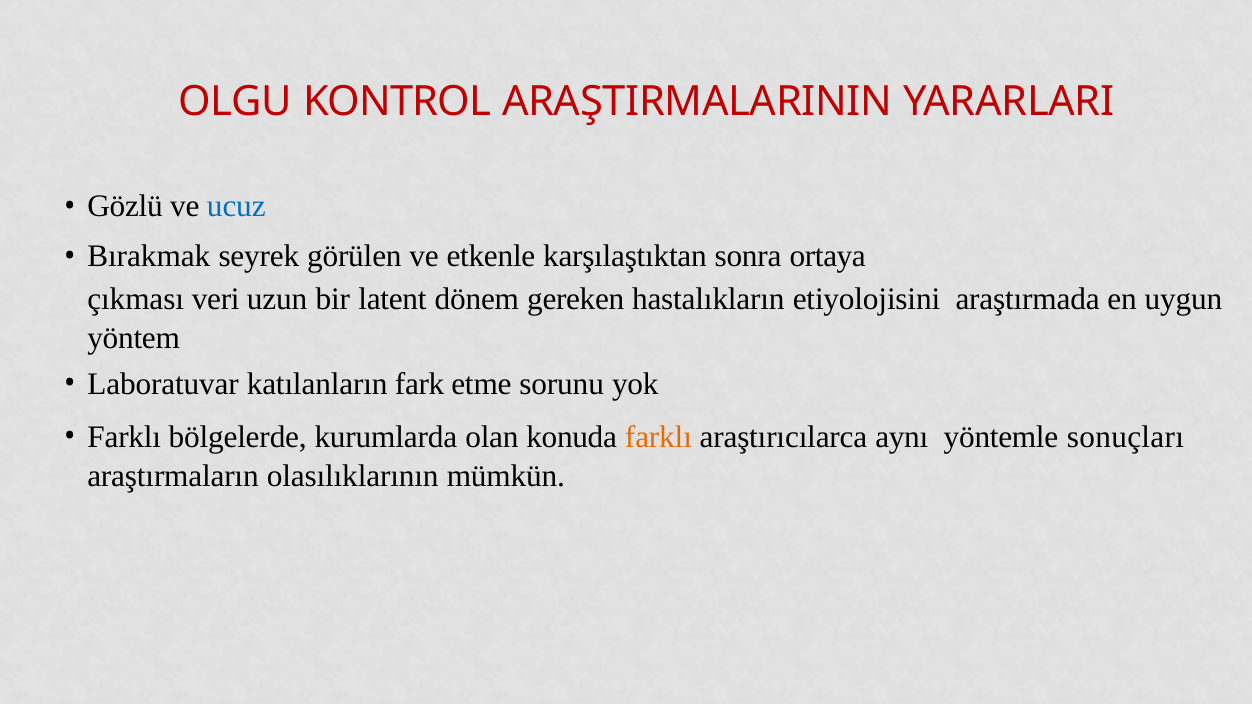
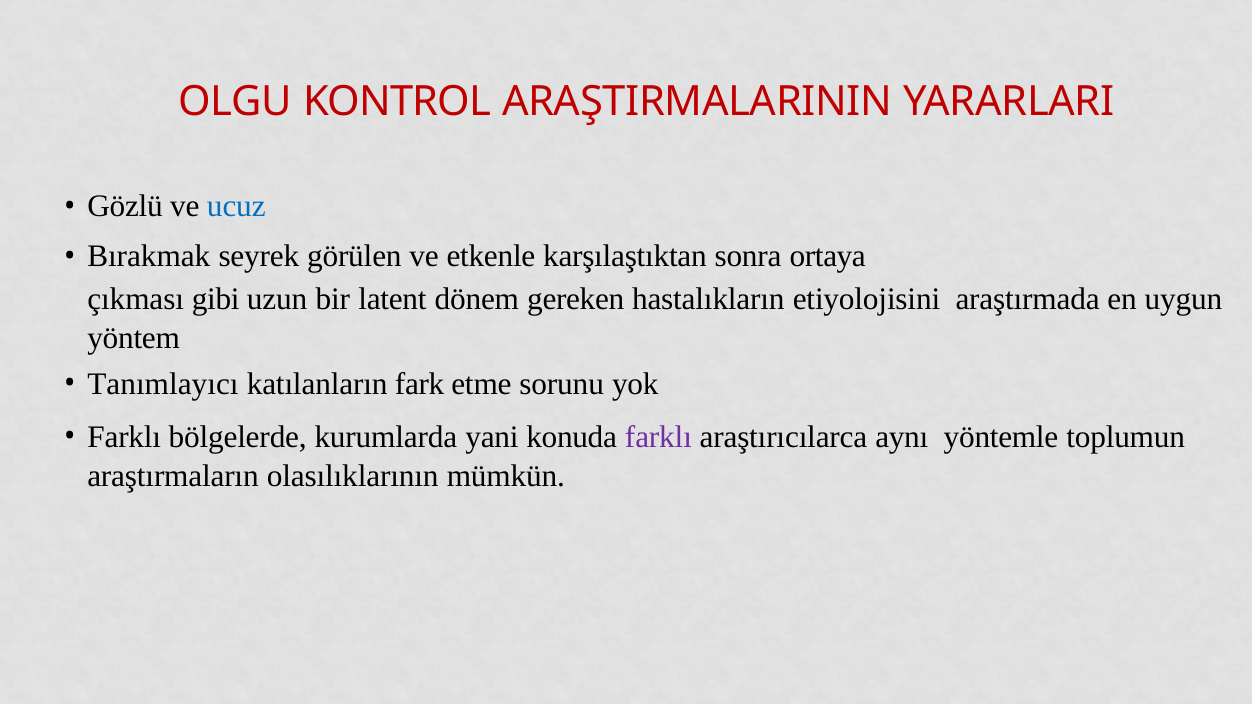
veri: veri -> gibi (216, 299)
Laboratuvar: Laboratuvar -> Tanımlayıcı (163, 384)
olan: olan -> yani (492, 437)
farklı colour: orange -> purple (658, 437)
sonuçları: sonuçları -> toplumun (1126, 437)
